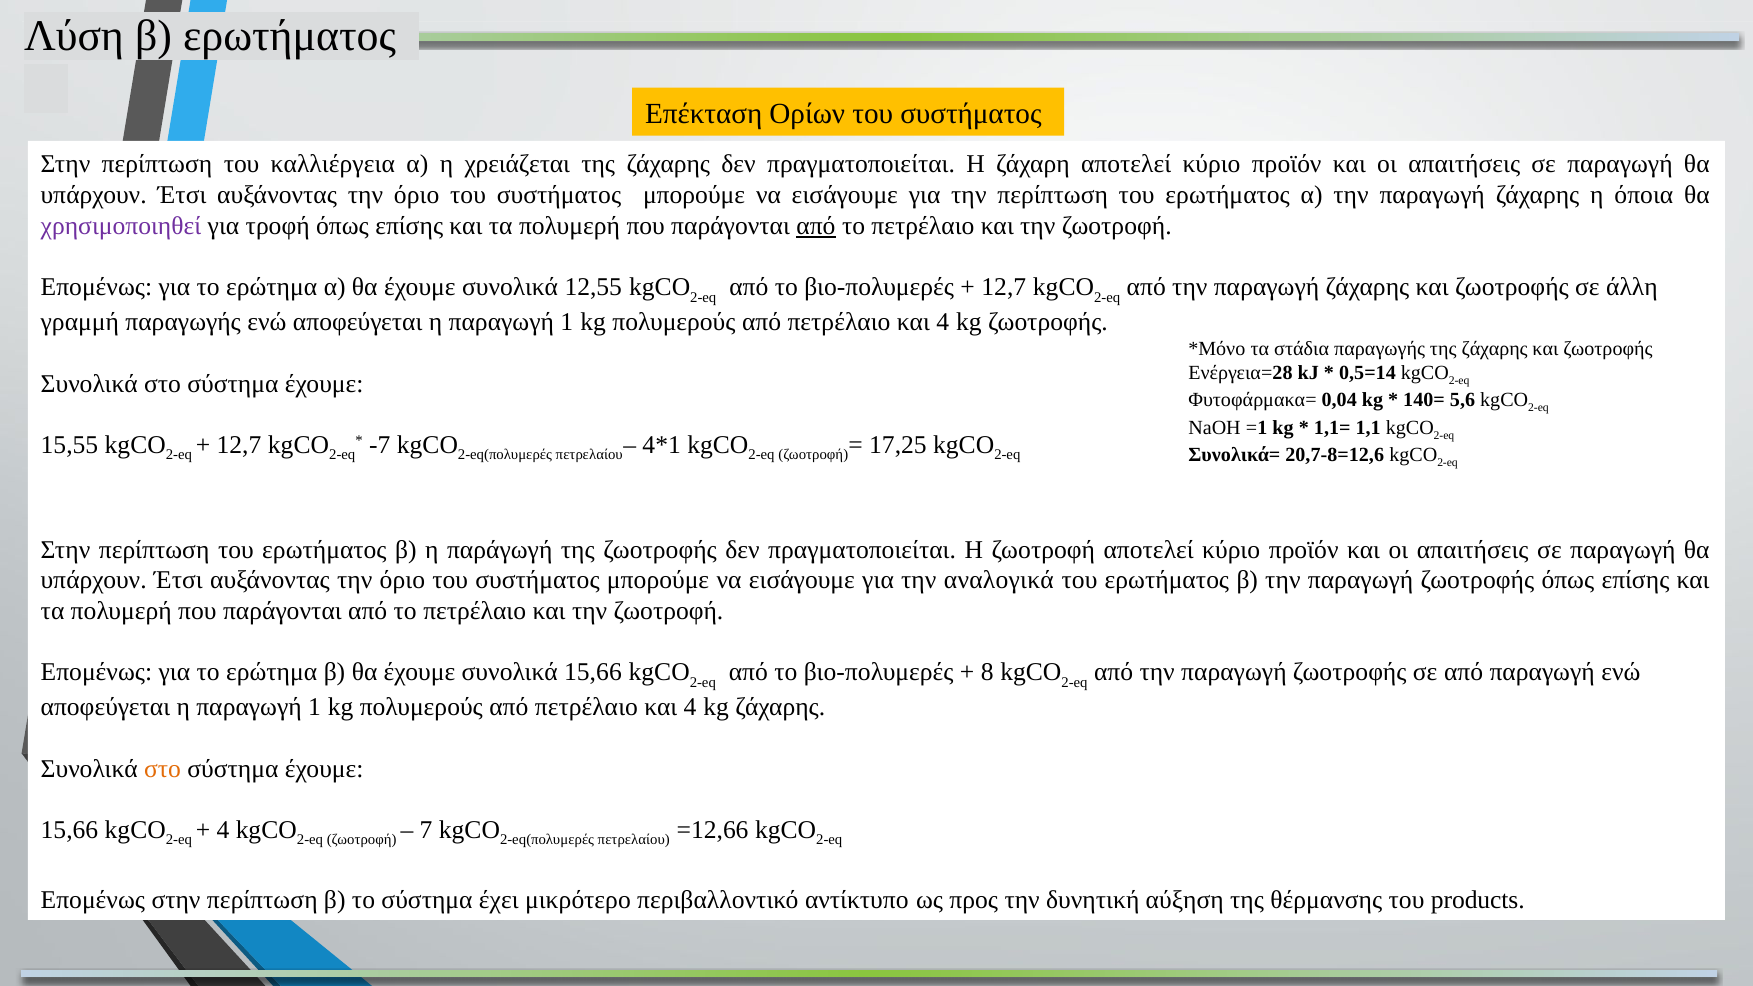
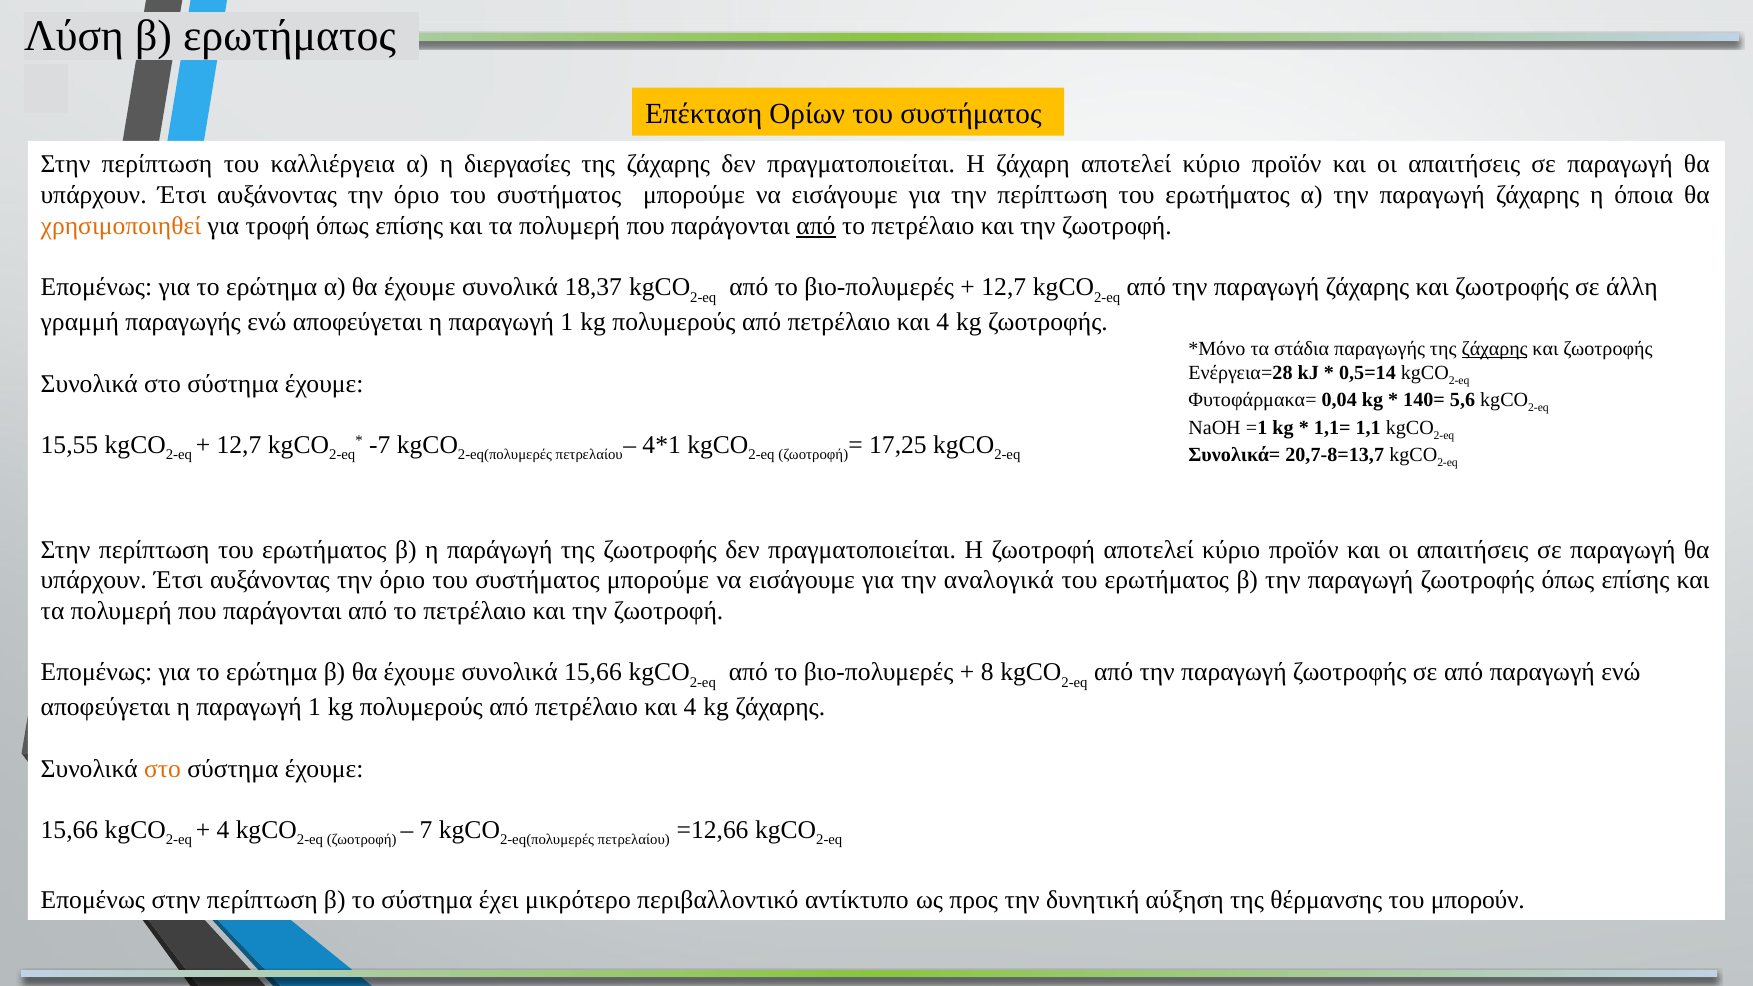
χρειάζεται: χρειάζεται -> διεργασίες (517, 165)
χρησιμοποιηθεί colour: purple -> orange (121, 226)
12,55: 12,55 -> 18,37 (593, 287)
ζάχαρης underline: none -> present (1495, 349)
20,7-8=12,6: 20,7-8=12,6 -> 20,7-8=13,7 (1335, 455)
products: products -> μπορούν (1478, 900)
